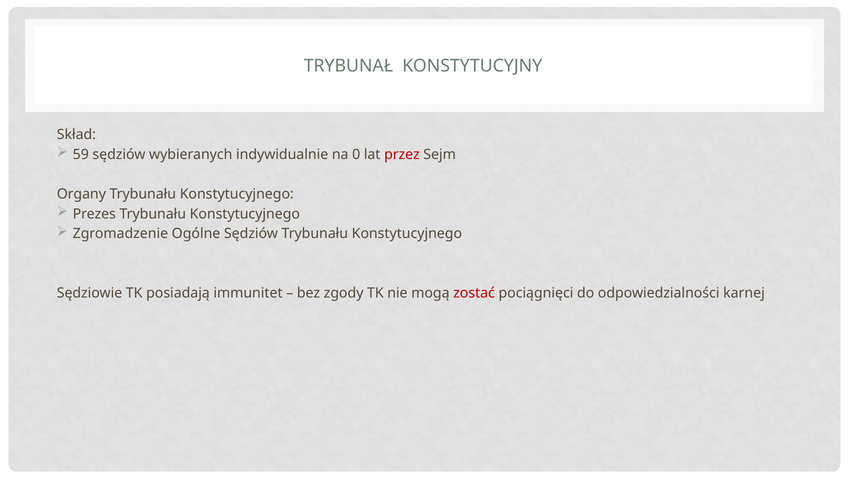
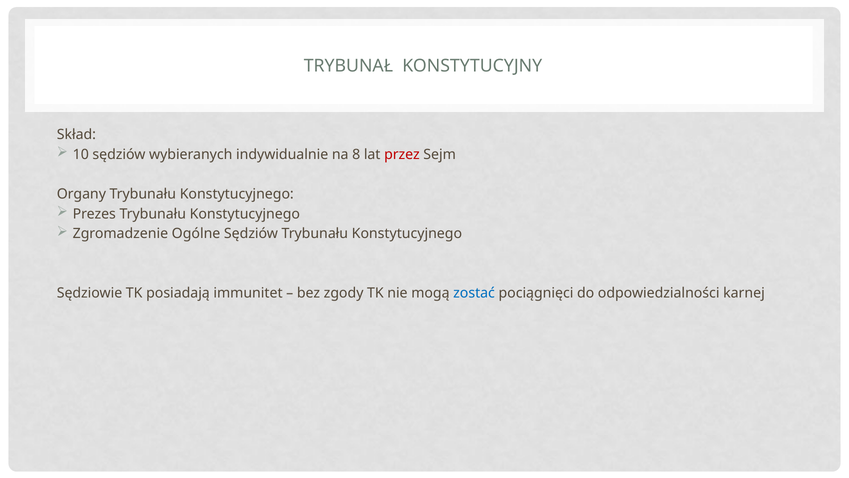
59: 59 -> 10 (81, 154)
0: 0 -> 8 (356, 154)
zostać colour: red -> blue (474, 293)
